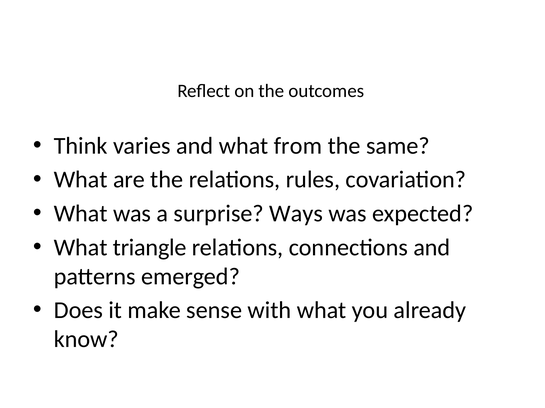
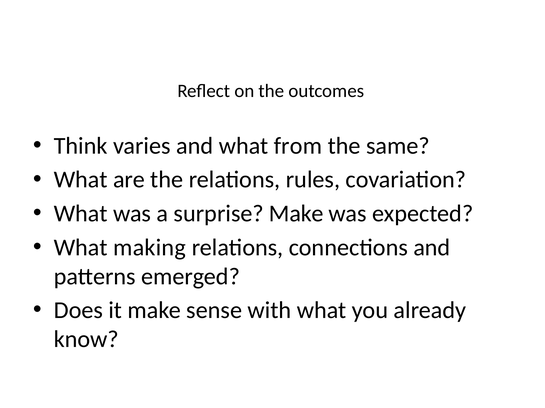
surprise Ways: Ways -> Make (296, 214)
triangle: triangle -> making (149, 248)
